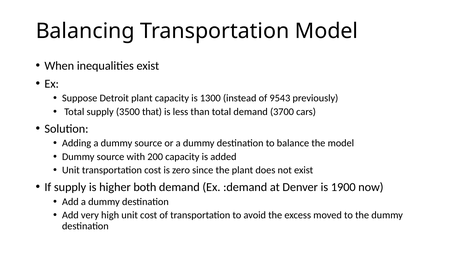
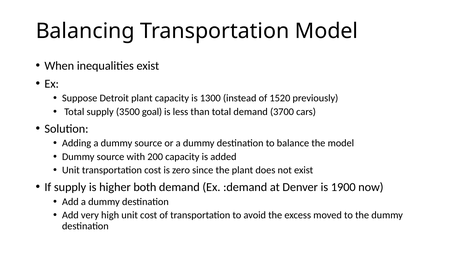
9543: 9543 -> 1520 (280, 98)
that: that -> goal (152, 112)
